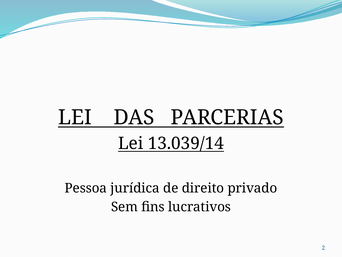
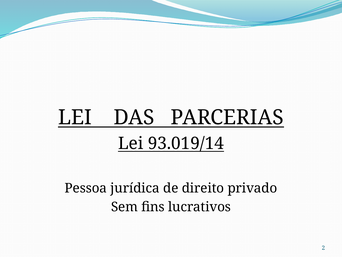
13.039/14: 13.039/14 -> 93.019/14 (186, 143)
